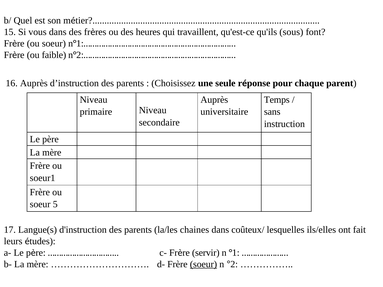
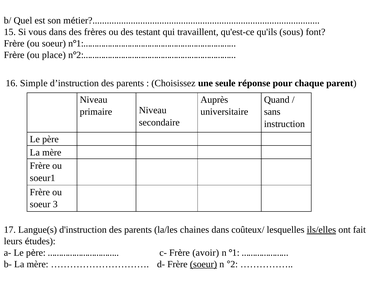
heures: heures -> testant (148, 32)
faible: faible -> place (54, 55)
16 Auprès: Auprès -> Simple (34, 83)
Temps: Temps -> Quand (277, 100)
5: 5 -> 3 (55, 204)
ils/elles underline: none -> present (321, 230)
servir: servir -> avoir (206, 253)
